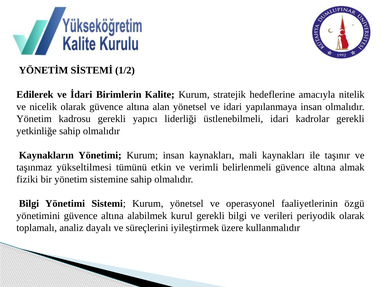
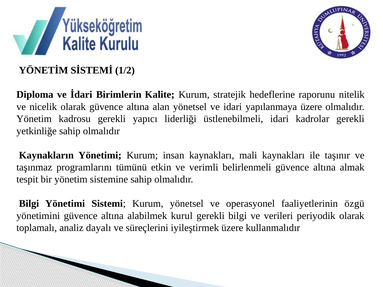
Edilerek: Edilerek -> Diploma (35, 95)
amacıyla: amacıyla -> raporunu (317, 95)
yapılanmaya insan: insan -> üzere (311, 107)
yükseltilmesi: yükseltilmesi -> programlarını (84, 167)
fiziki: fiziki -> tespit (27, 180)
